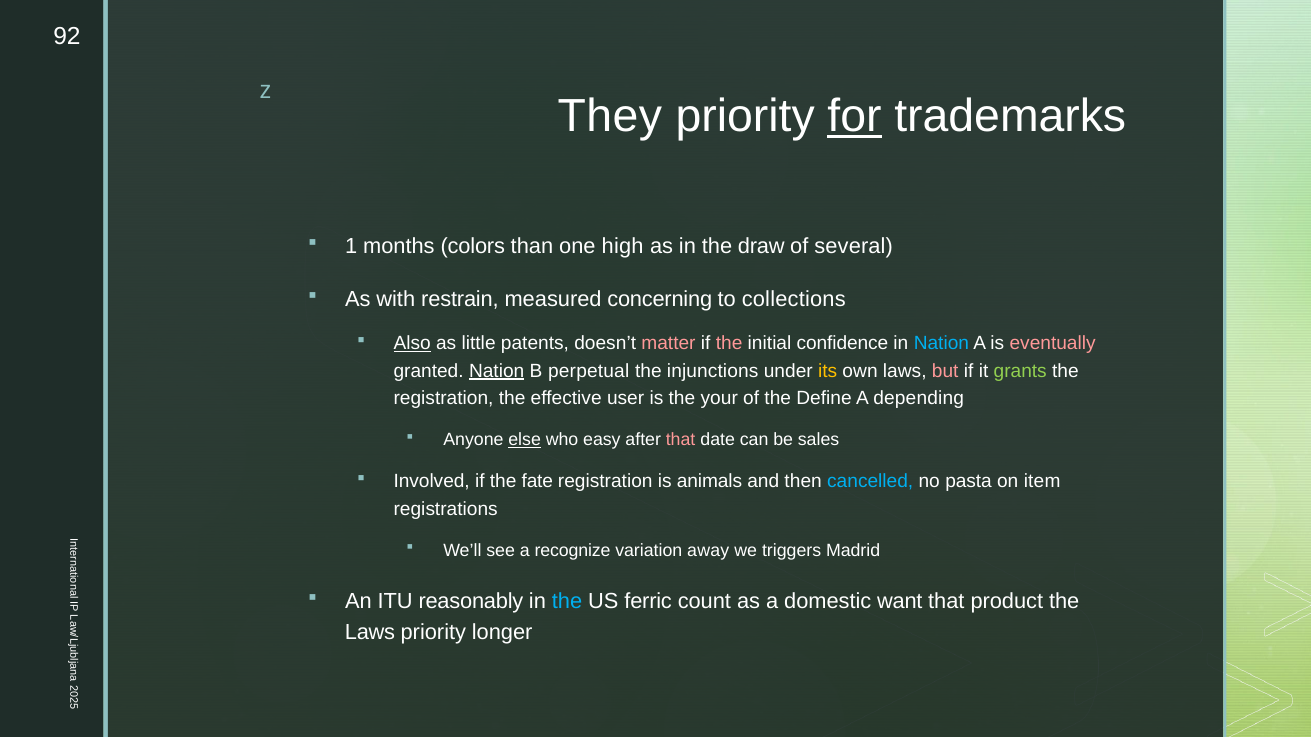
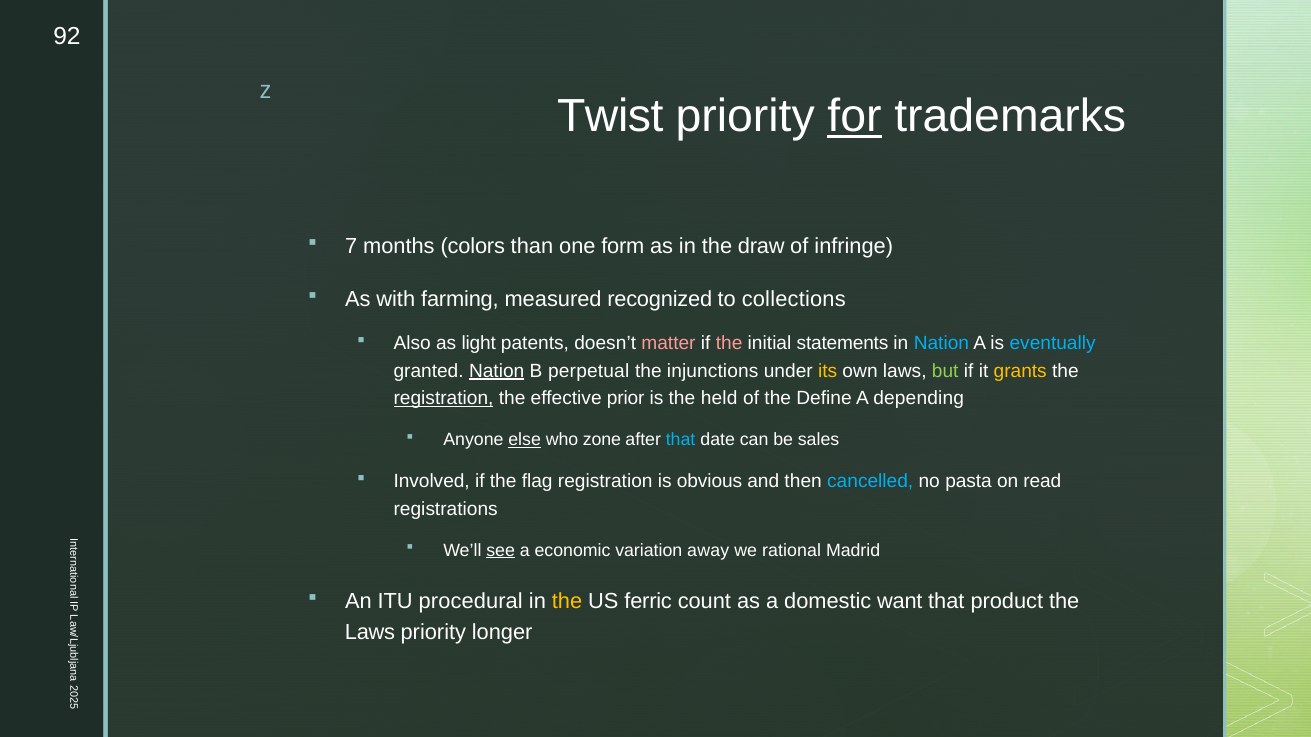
They: They -> Twist (610, 117)
1: 1 -> 7 (351, 246)
high: high -> form (623, 246)
several: several -> infringe (854, 246)
restrain: restrain -> farming (460, 300)
concerning: concerning -> recognized (660, 300)
Also underline: present -> none (412, 344)
little: little -> light (479, 344)
confidence: confidence -> statements (843, 344)
eventually colour: pink -> light blue (1053, 344)
but colour: pink -> light green (945, 371)
grants colour: light green -> yellow (1020, 371)
registration underline: none -> present (444, 399)
user: user -> prior (626, 399)
your: your -> held (719, 399)
easy: easy -> zone (602, 440)
that colour: pink -> light blue (681, 440)
fate: fate -> flag (537, 482)
animals: animals -> obvious (710, 482)
item: item -> read (1042, 482)
see underline: none -> present (501, 551)
recognize: recognize -> economic (573, 551)
triggers: triggers -> rational (792, 551)
reasonably: reasonably -> procedural (471, 602)
the colour: light blue -> yellow (567, 602)
